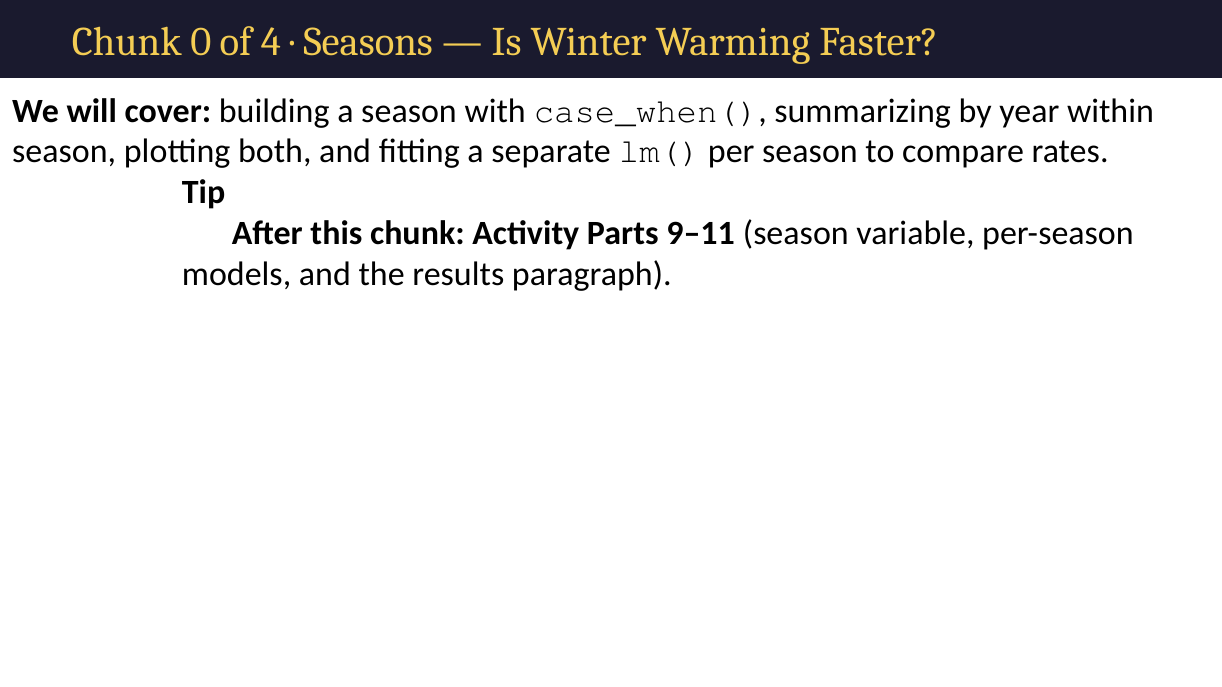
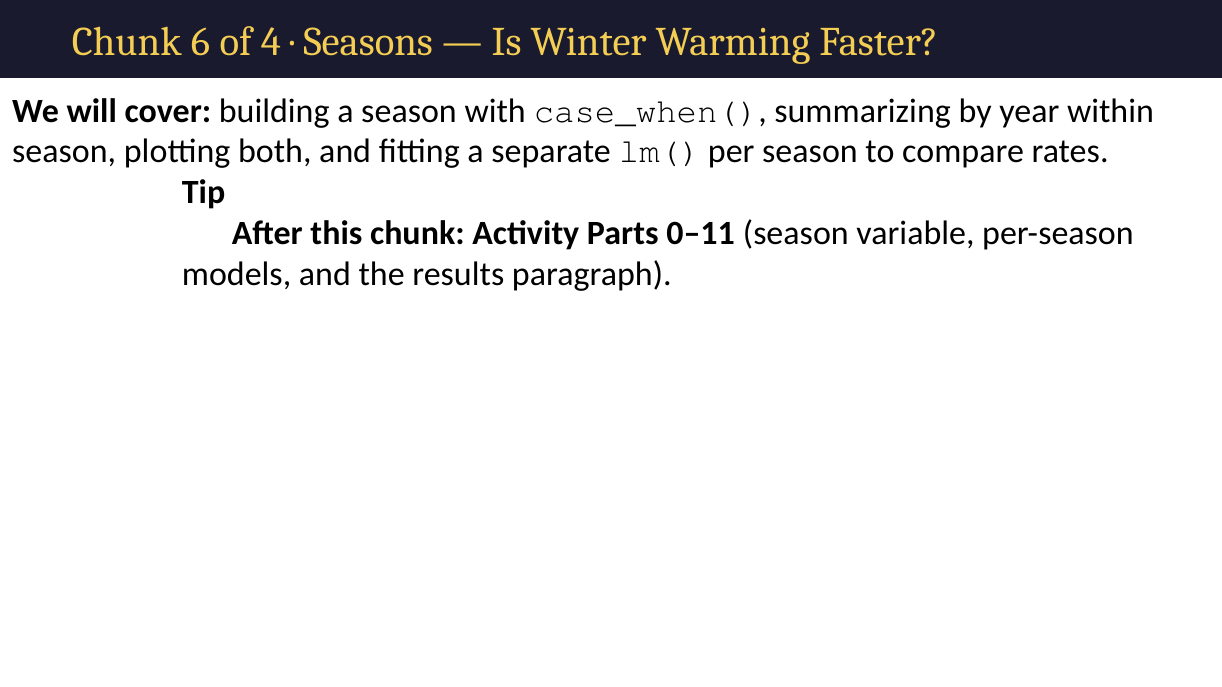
0: 0 -> 6 (201, 42)
9–11: 9–11 -> 0–11 (701, 233)
